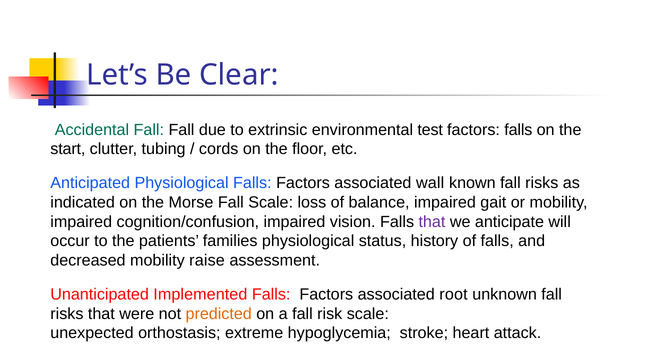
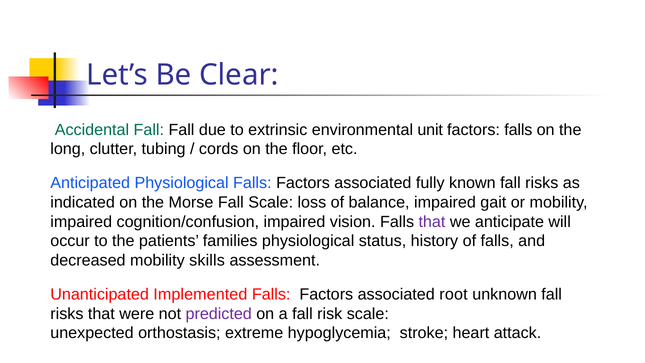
test: test -> unit (430, 130)
start: start -> long (68, 149)
wall: wall -> fully (430, 183)
raise: raise -> skills (207, 260)
predicted colour: orange -> purple (219, 314)
